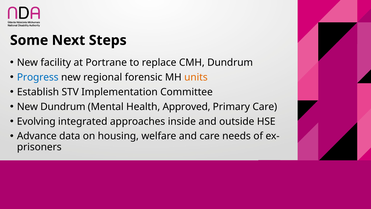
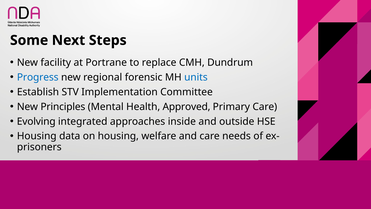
units colour: orange -> blue (196, 77)
New Dundrum: Dundrum -> Principles (63, 107)
Advance: Advance -> Housing (37, 136)
